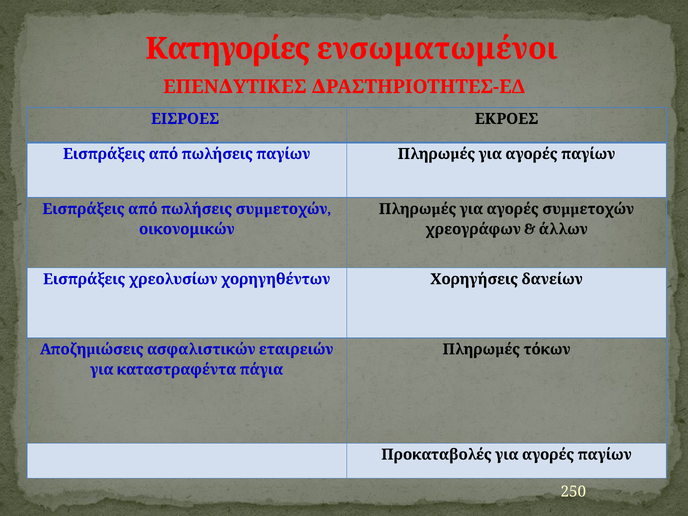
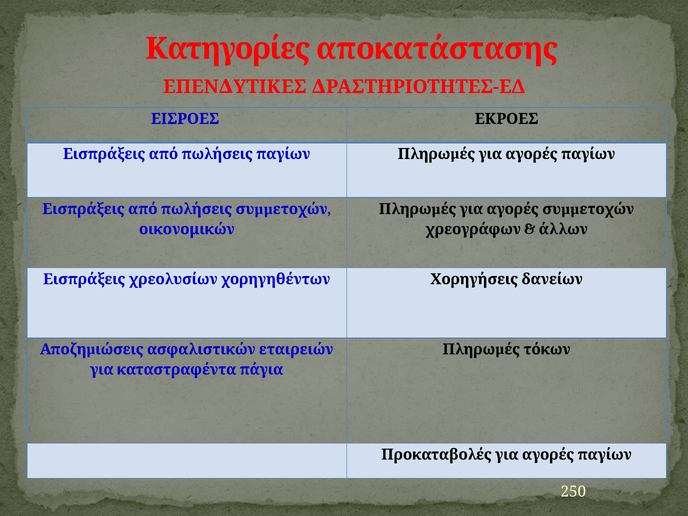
ενσωματωμένοι: ενσωματωμένοι -> αποκατάστασης (437, 49)
